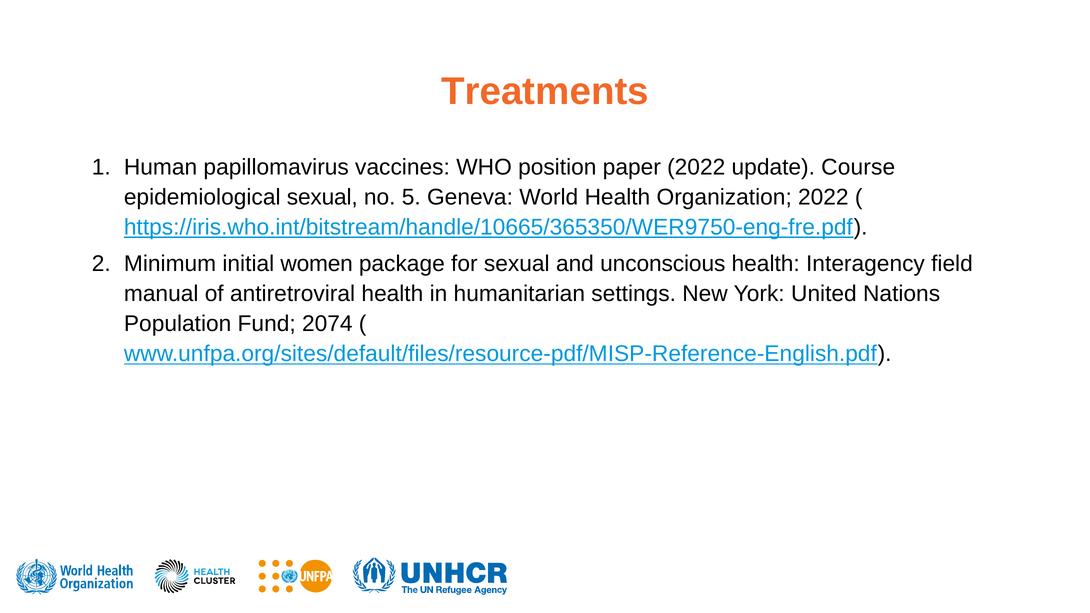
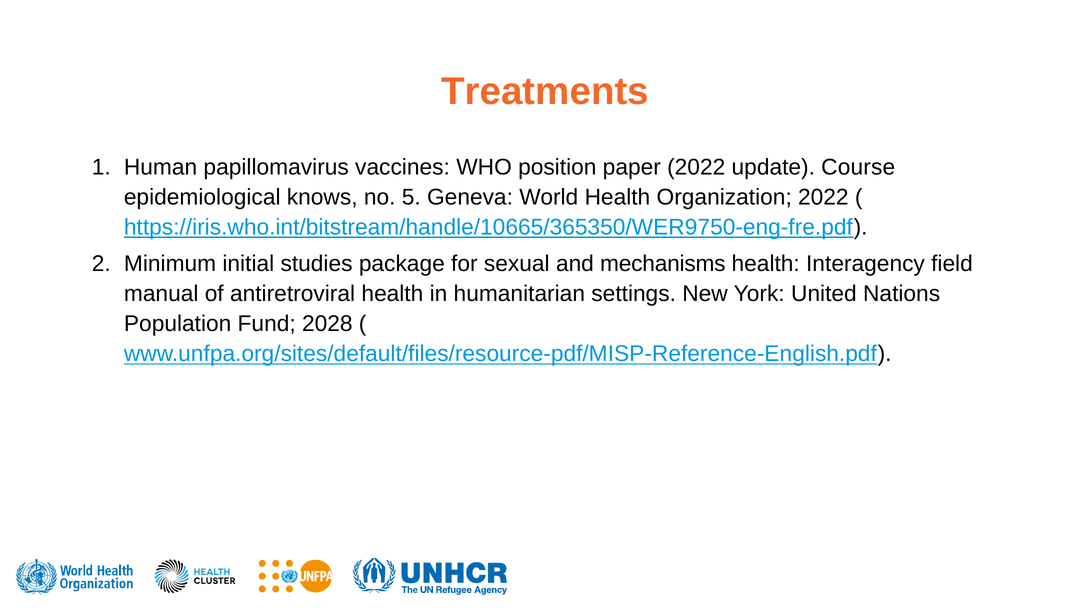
epidemiological sexual: sexual -> knows (322, 197)
women: women -> studies (317, 264)
unconscious: unconscious -> mechanisms (663, 264)
2074: 2074 -> 2028 (327, 324)
